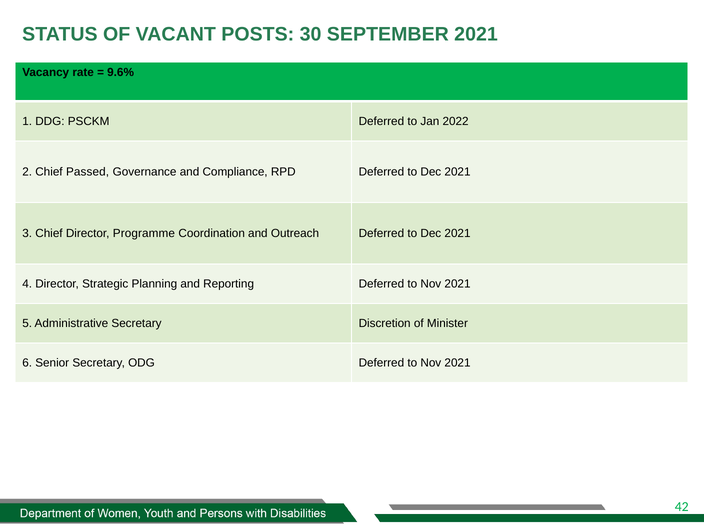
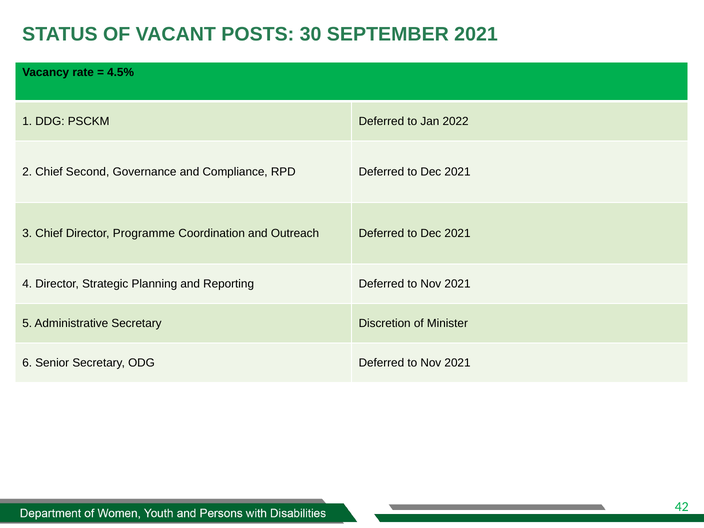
9.6%: 9.6% -> 4.5% (121, 72)
Passed: Passed -> Second (88, 172)
